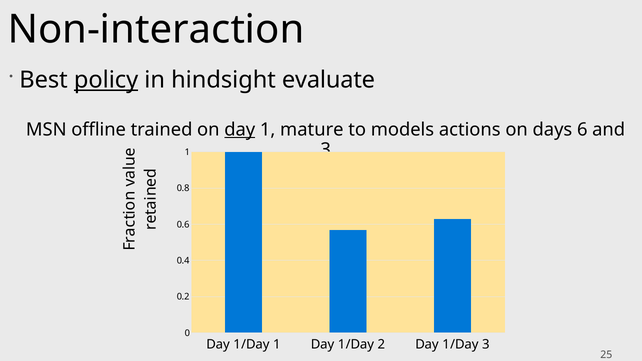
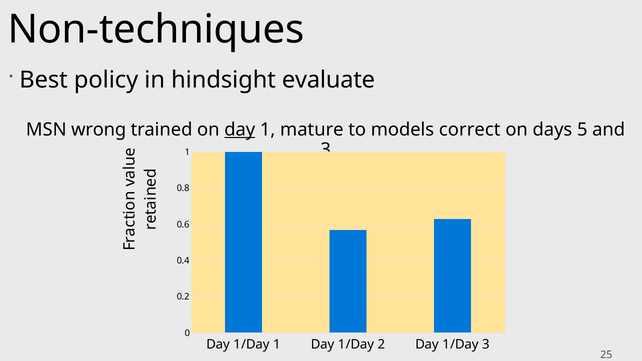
Non-interaction: Non-interaction -> Non-techniques (156, 30)
policy underline: present -> none (106, 80)
offline: offline -> wrong (99, 130)
actions: actions -> correct (470, 130)
6: 6 -> 5 (582, 130)
